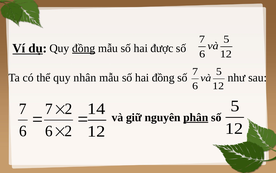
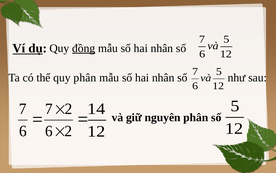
được: được -> nhân (162, 48)
quy nhân: nhân -> phân (85, 77)
đồng: đồng -> nhân (163, 77)
phân underline: present -> none (196, 117)
